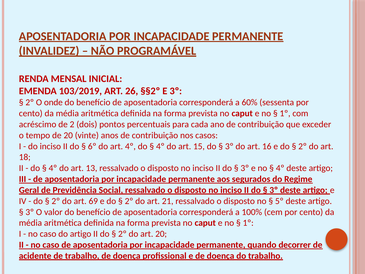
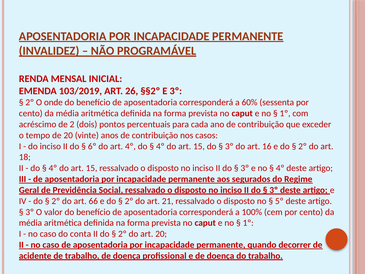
13: 13 -> 15 (92, 168)
69: 69 -> 66 (93, 201)
do artigo: artigo -> conta (81, 234)
